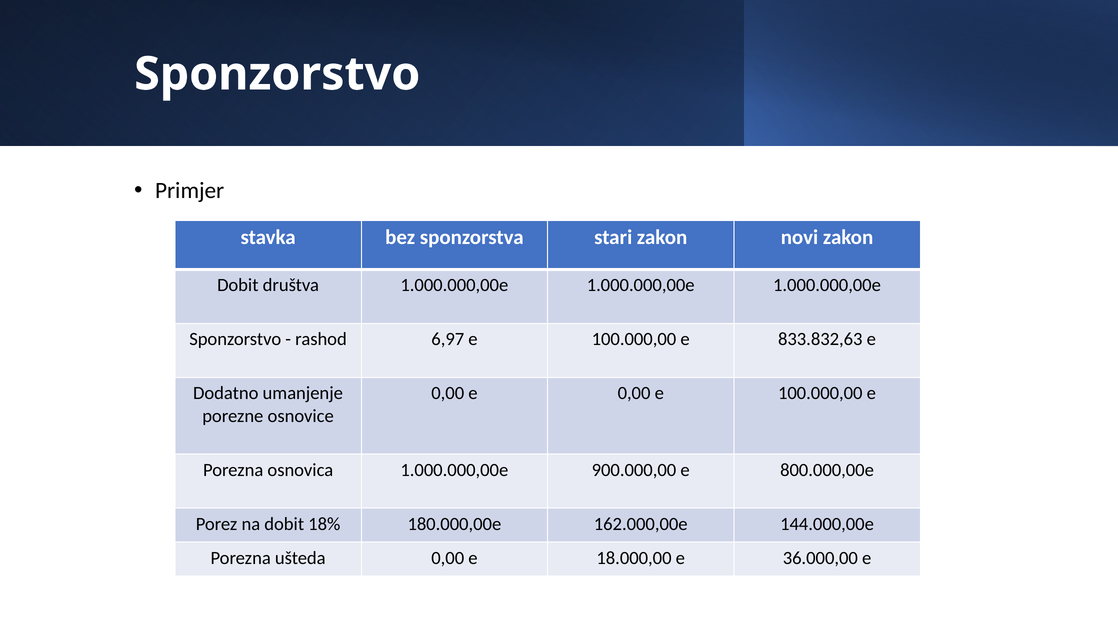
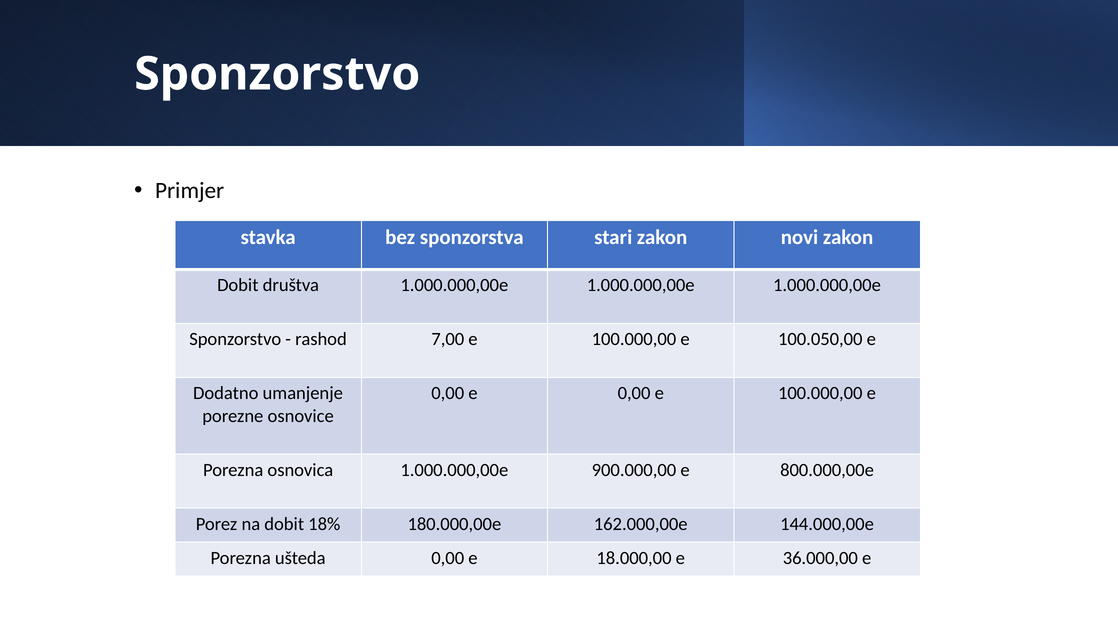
6,97: 6,97 -> 7,00 (448, 339)
833.832,63: 833.832,63 -> 100.050,00 (820, 339)
